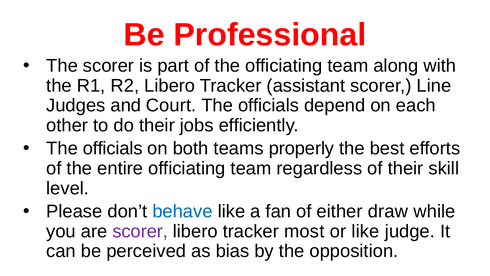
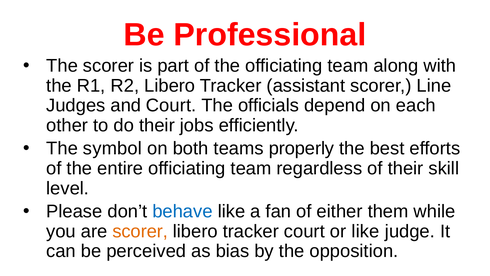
officials: officials -> symbol (112, 148)
draw: draw -> them (388, 211)
scorer colour: purple -> orange (140, 231)
tracker most: most -> court (304, 231)
